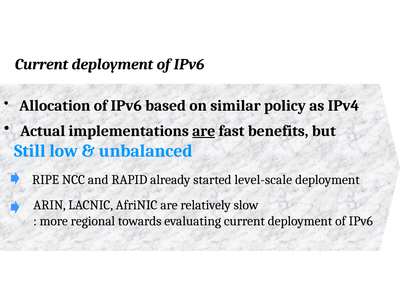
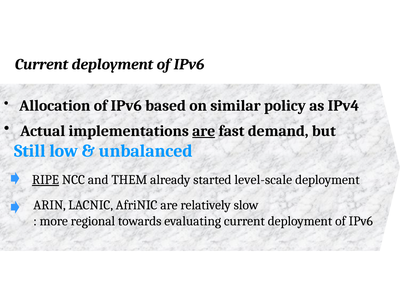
benefits: benefits -> demand (278, 131)
RIPE underline: none -> present (46, 180)
RAPID: RAPID -> THEM (129, 180)
